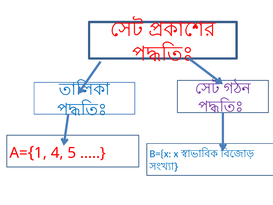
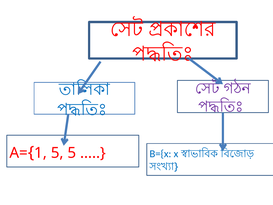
4: 4 -> 5 (57, 153)
